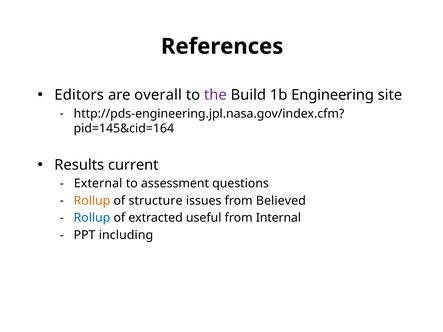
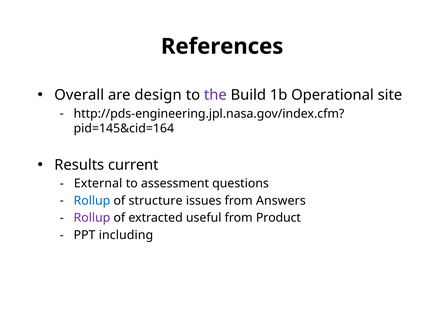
Editors: Editors -> Overall (79, 95)
overall: overall -> design (158, 95)
Engineering: Engineering -> Operational (332, 95)
Rollup colour: orange -> blue (92, 201)
Believed: Believed -> Answers (281, 201)
Rollup colour: blue -> purple (92, 218)
Internal: Internal -> Product (278, 218)
